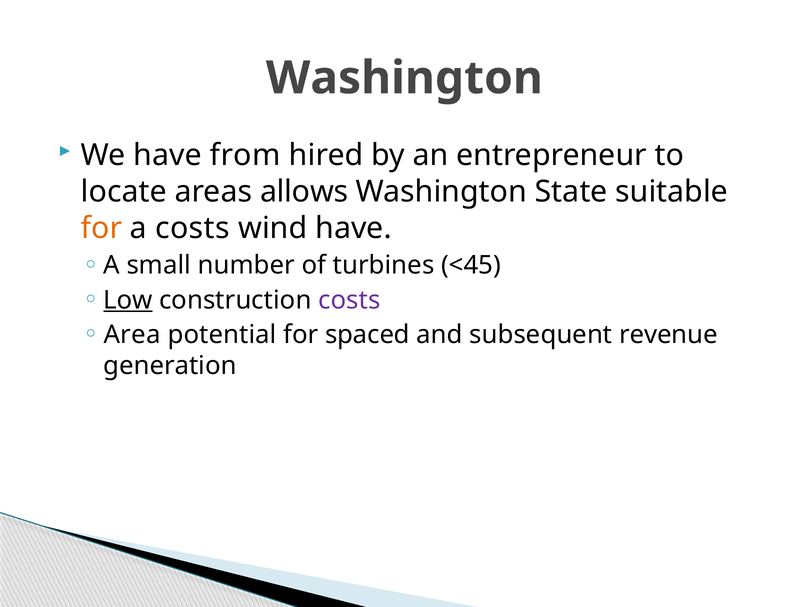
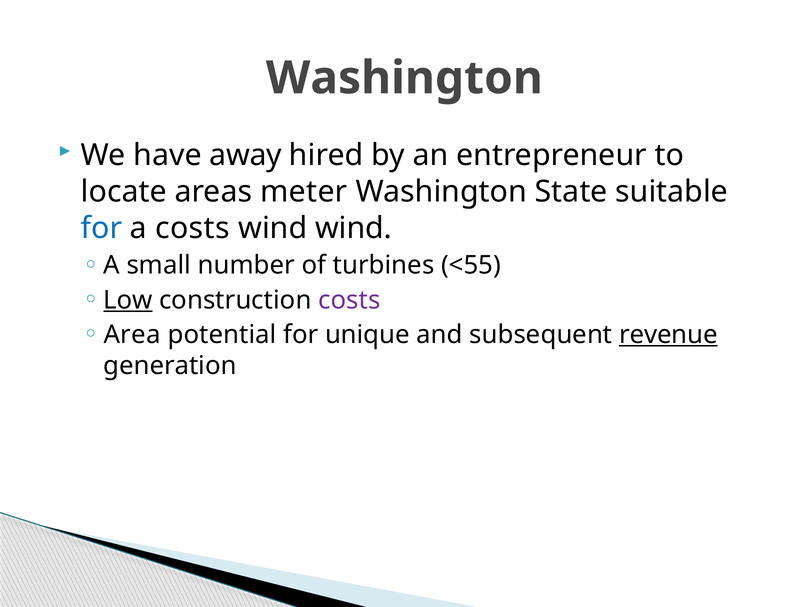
from: from -> away (246, 155)
allows: allows -> meter (304, 192)
for colour: orange -> blue (101, 228)
wind have: have -> wind (354, 228)
<45: <45 -> <55 (471, 265)
spaced: spaced -> unique (367, 335)
revenue underline: none -> present (668, 335)
